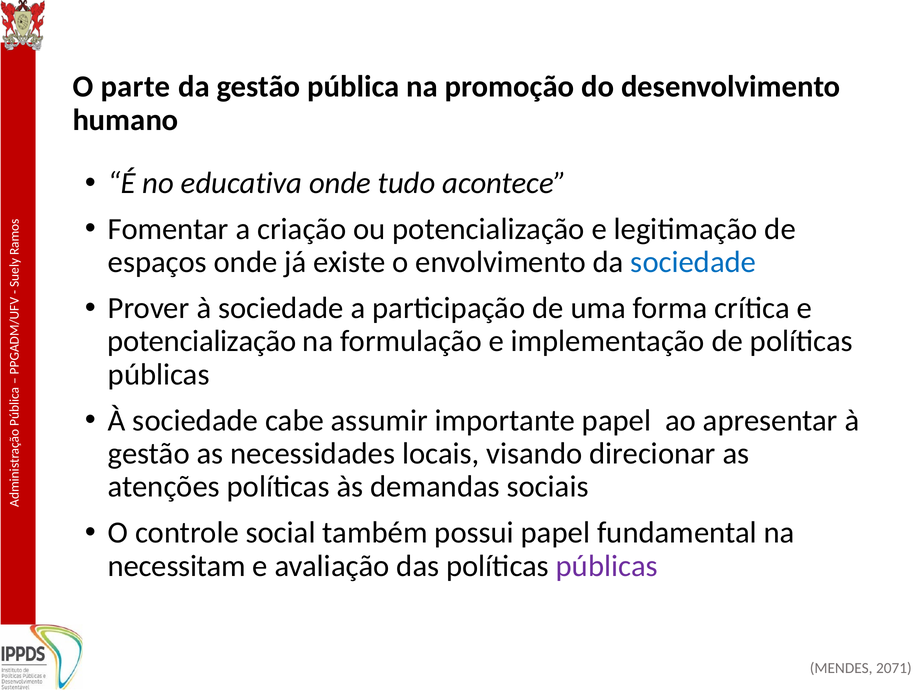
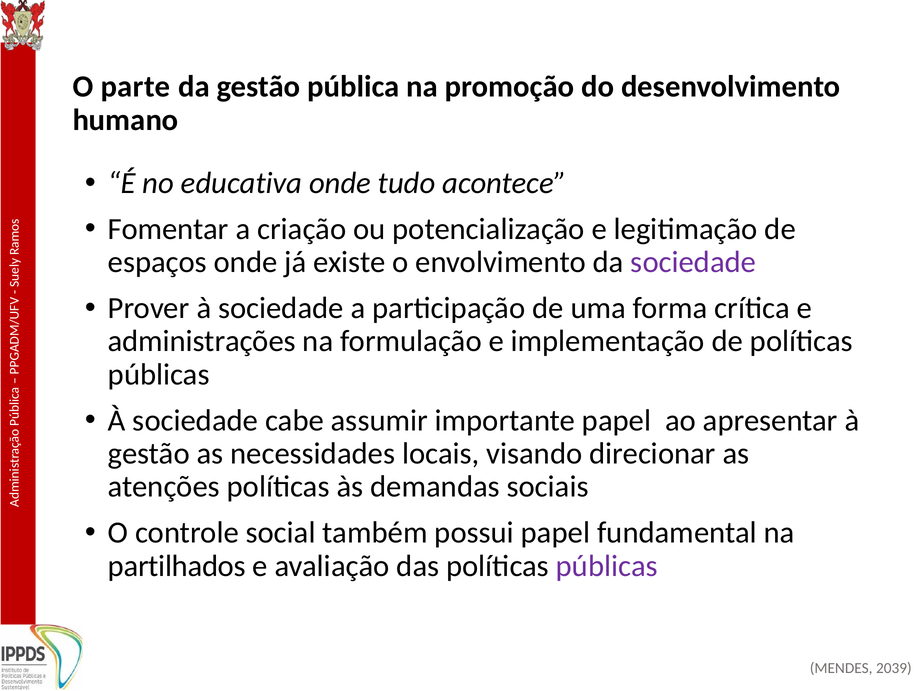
sociedade colour: blue -> purple (693, 262)
potencialização: potencialização -> administrações (202, 341)
necessitam: necessitam -> partilhados (177, 566)
2071: 2071 -> 2039 (894, 668)
